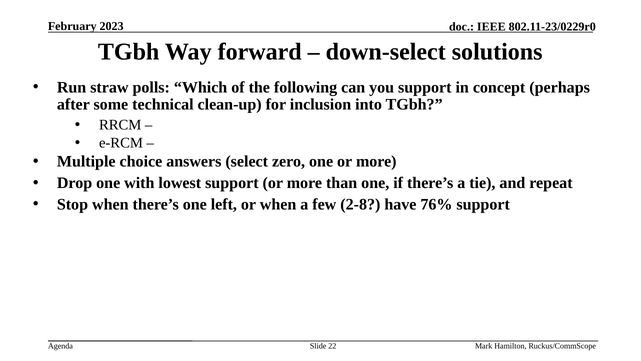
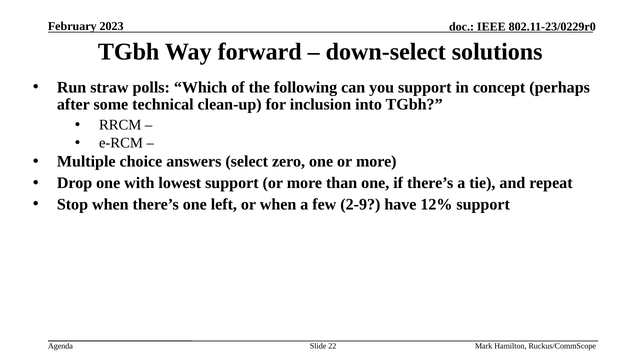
2-8: 2-8 -> 2-9 (360, 204)
76%: 76% -> 12% (436, 204)
